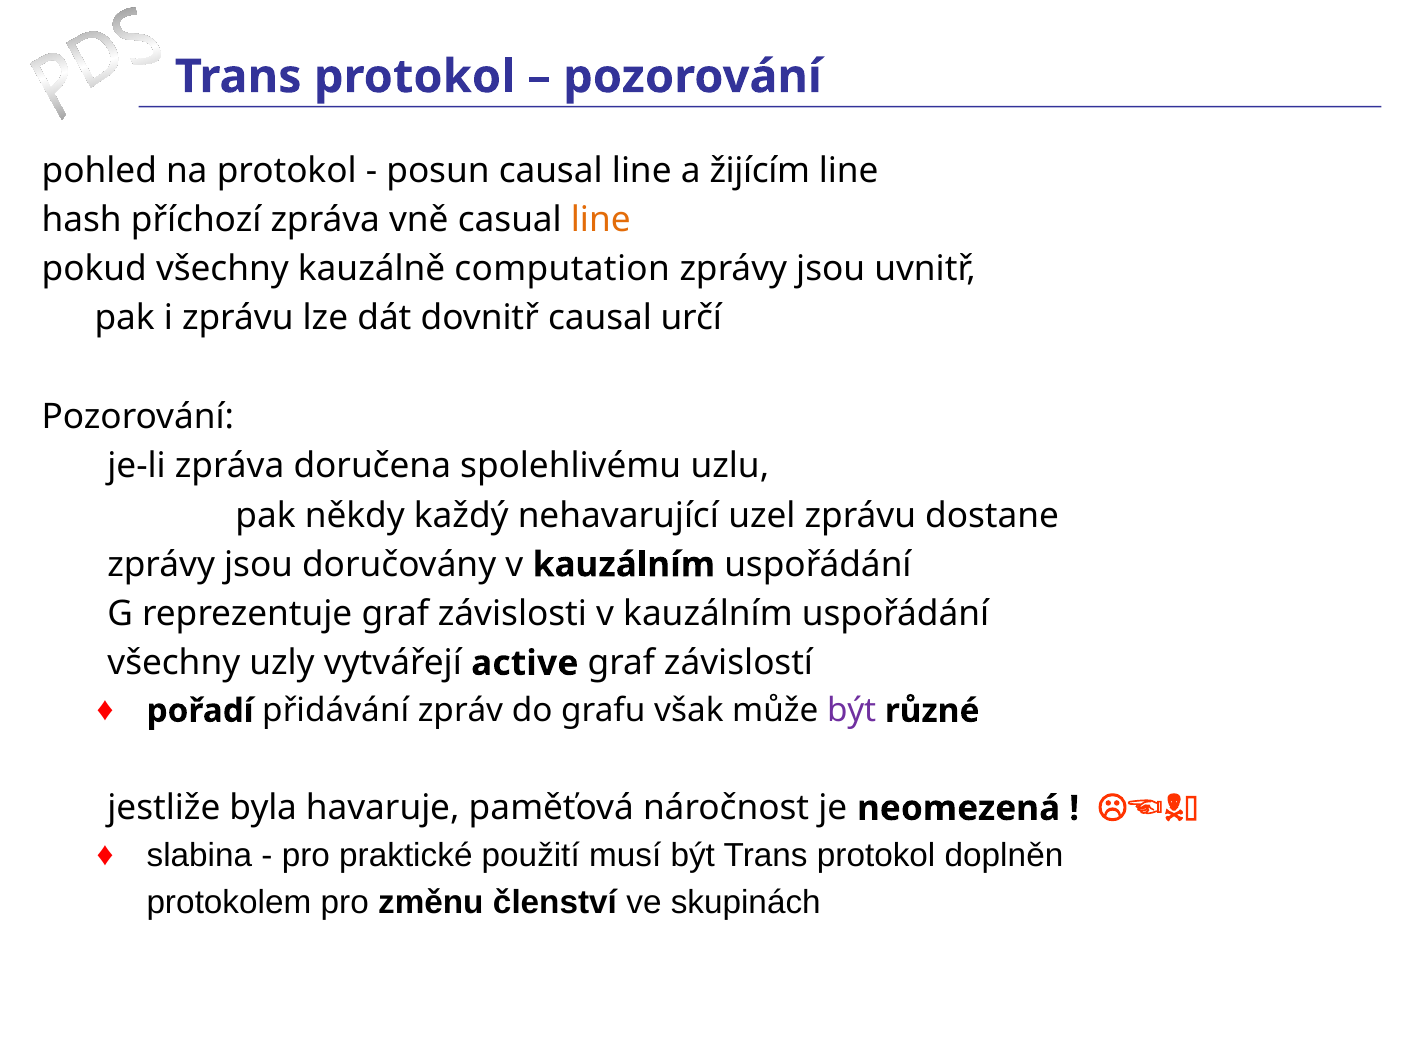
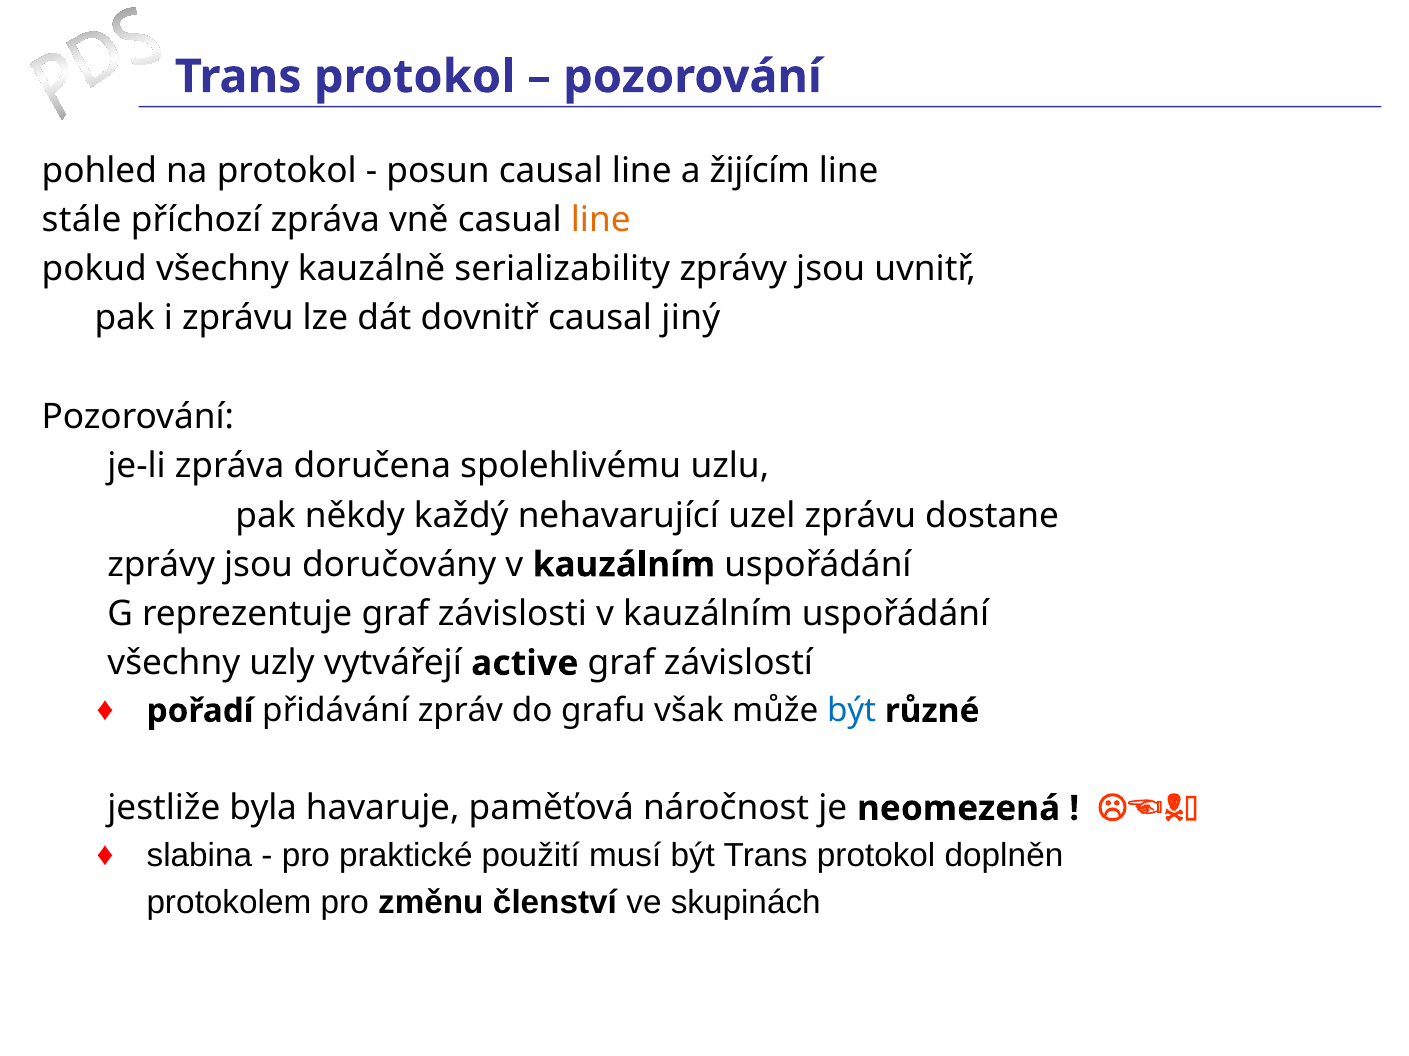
hash: hash -> stále (82, 220)
computation: computation -> serializability (562, 269)
určí: určí -> jiný (691, 318)
být colour: purple -> blue (852, 711)
